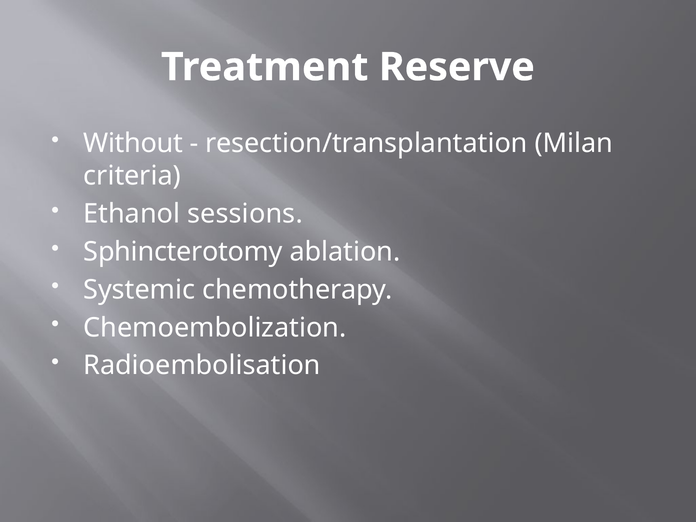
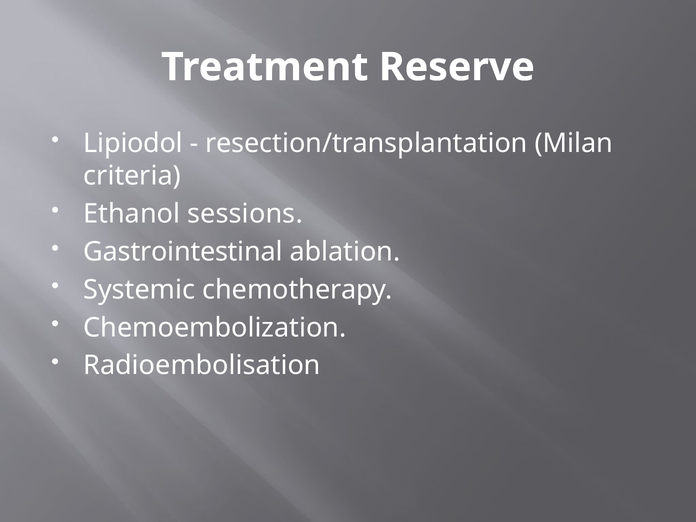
Without: Without -> Lipiodol (133, 143)
Sphincterotomy: Sphincterotomy -> Gastrointestinal (183, 252)
